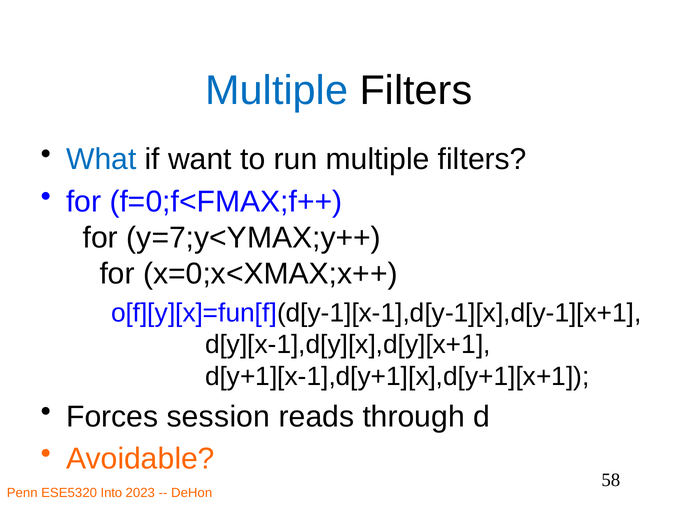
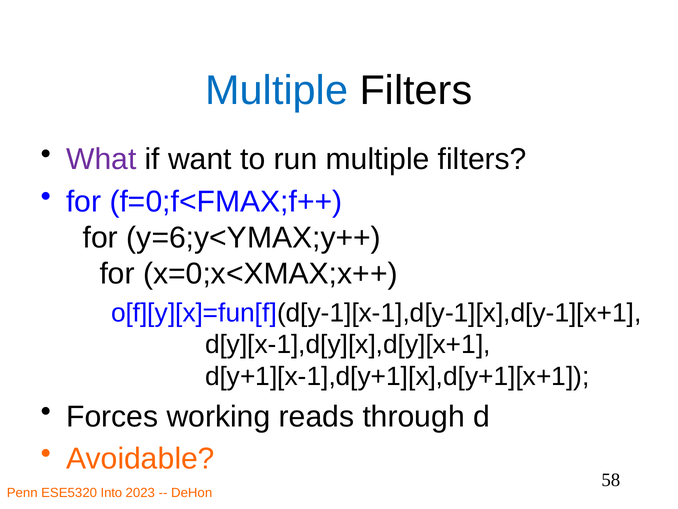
What colour: blue -> purple (101, 159)
y=7;y<YMAX;y++: y=7;y<YMAX;y++ -> y=6;y<YMAX;y++ (254, 238)
session: session -> working (219, 416)
